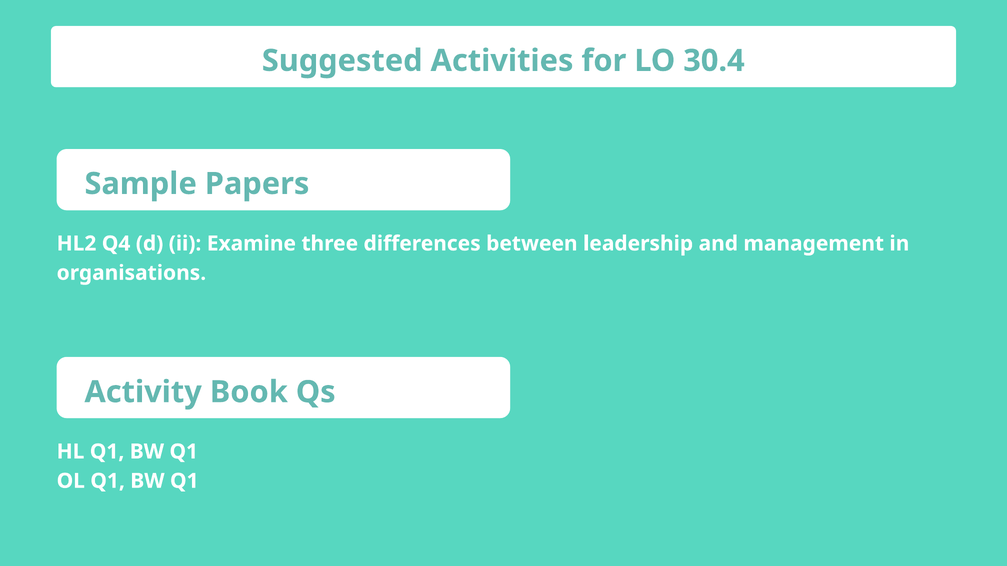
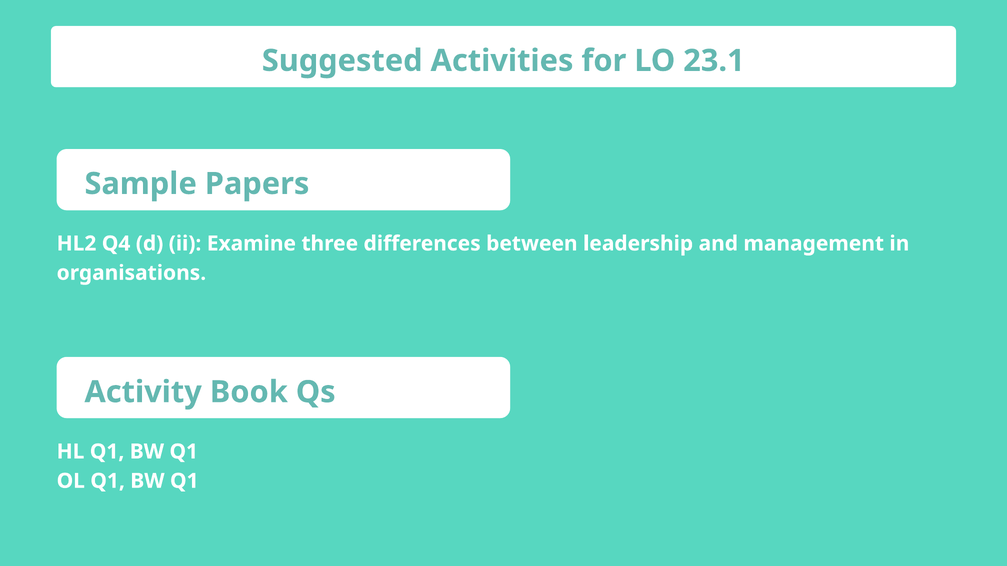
30.4: 30.4 -> 23.1 (714, 61)
